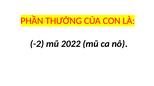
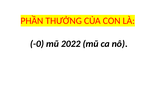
-2: -2 -> -0 (37, 44)
